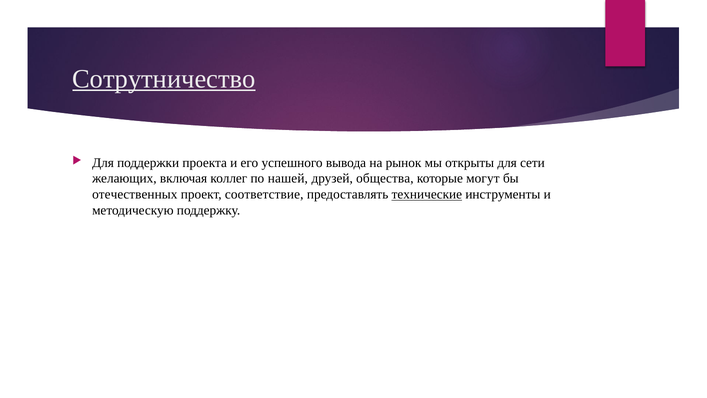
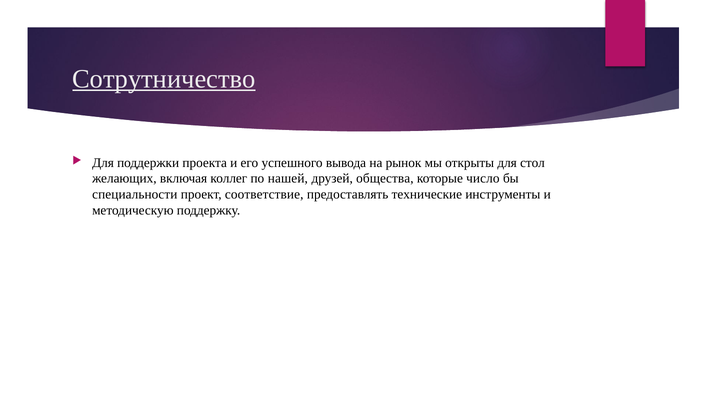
сети: сети -> стол (532, 163)
могут: могут -> число (483, 178)
отечественных: отечественных -> специальности (135, 194)
технические underline: present -> none (427, 194)
